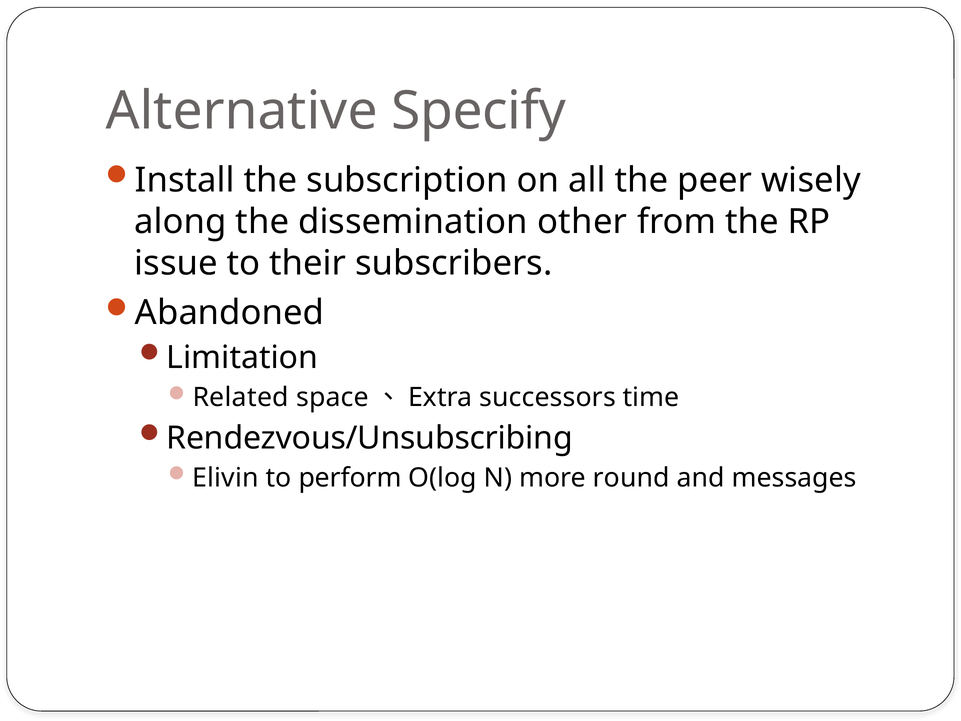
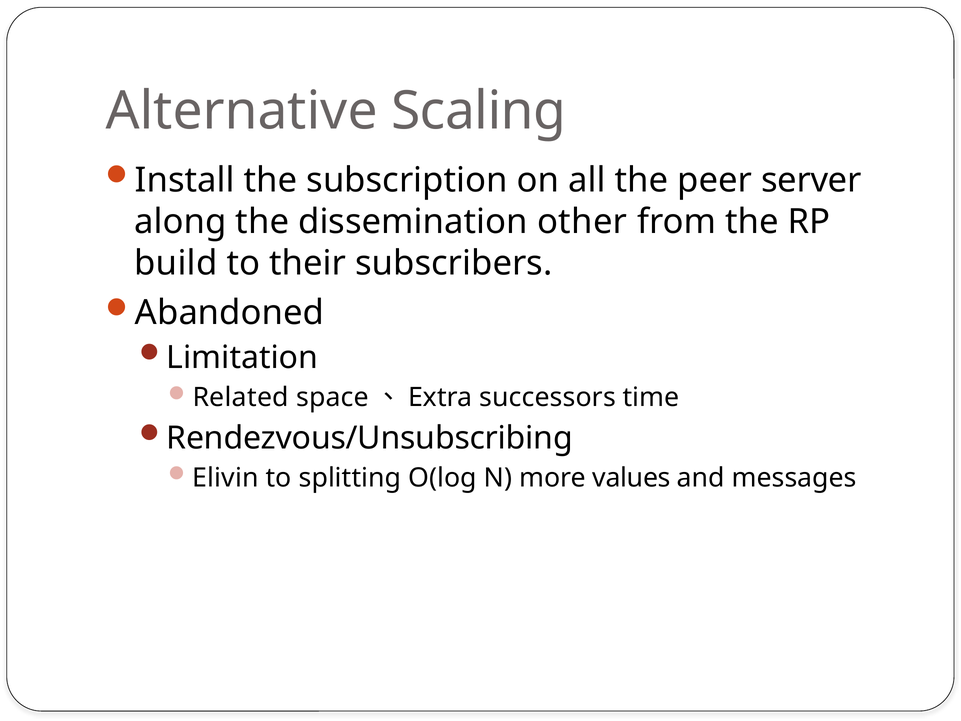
Specify: Specify -> Scaling (479, 111)
wisely: wisely -> server (811, 180)
issue: issue -> build (176, 263)
perform: perform -> splitting (350, 478)
round: round -> values (631, 478)
